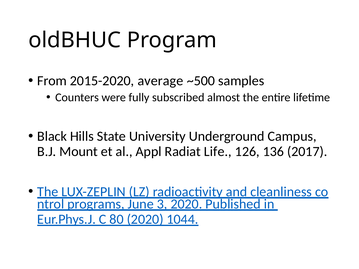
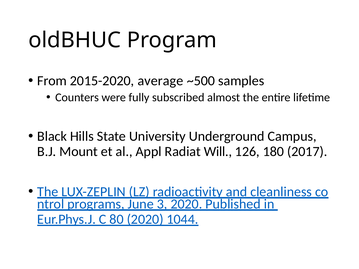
Life: Life -> Will (218, 152)
136: 136 -> 180 (273, 152)
